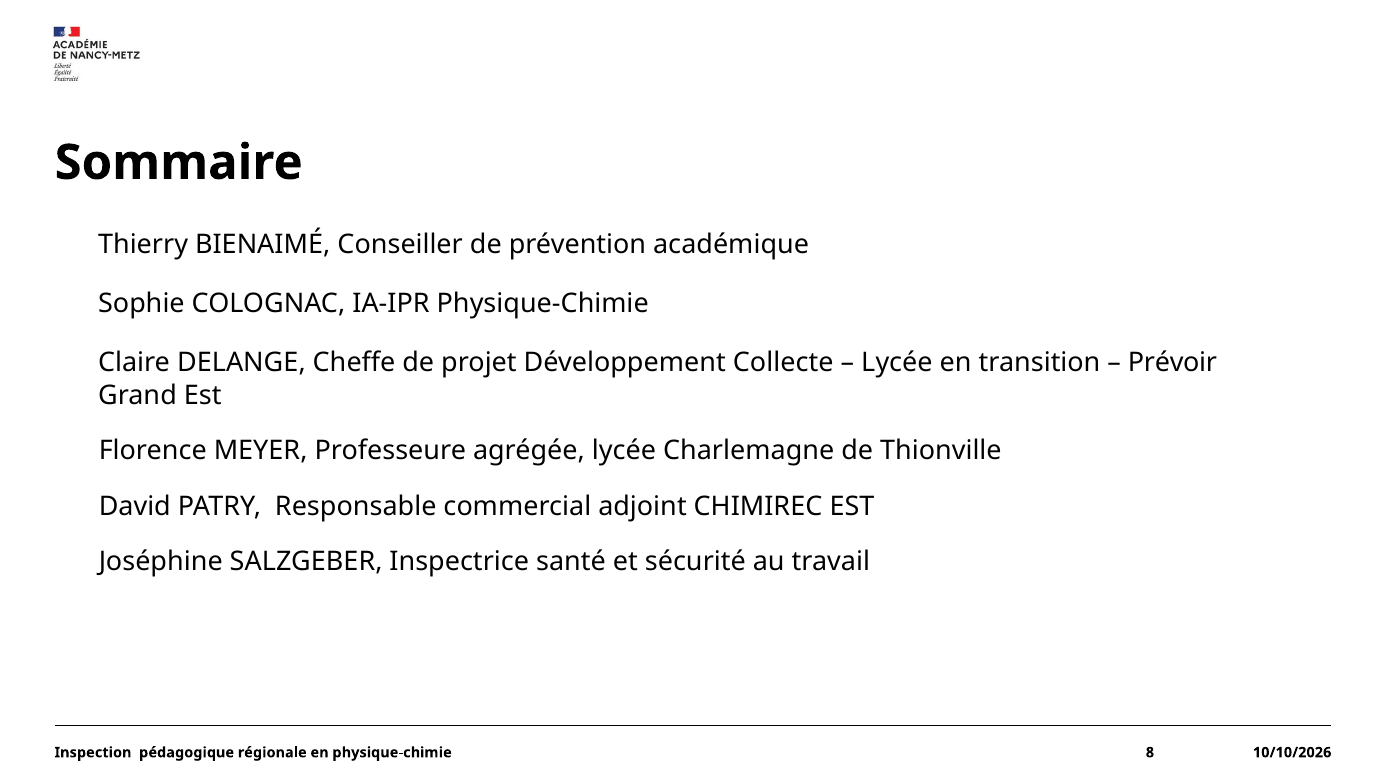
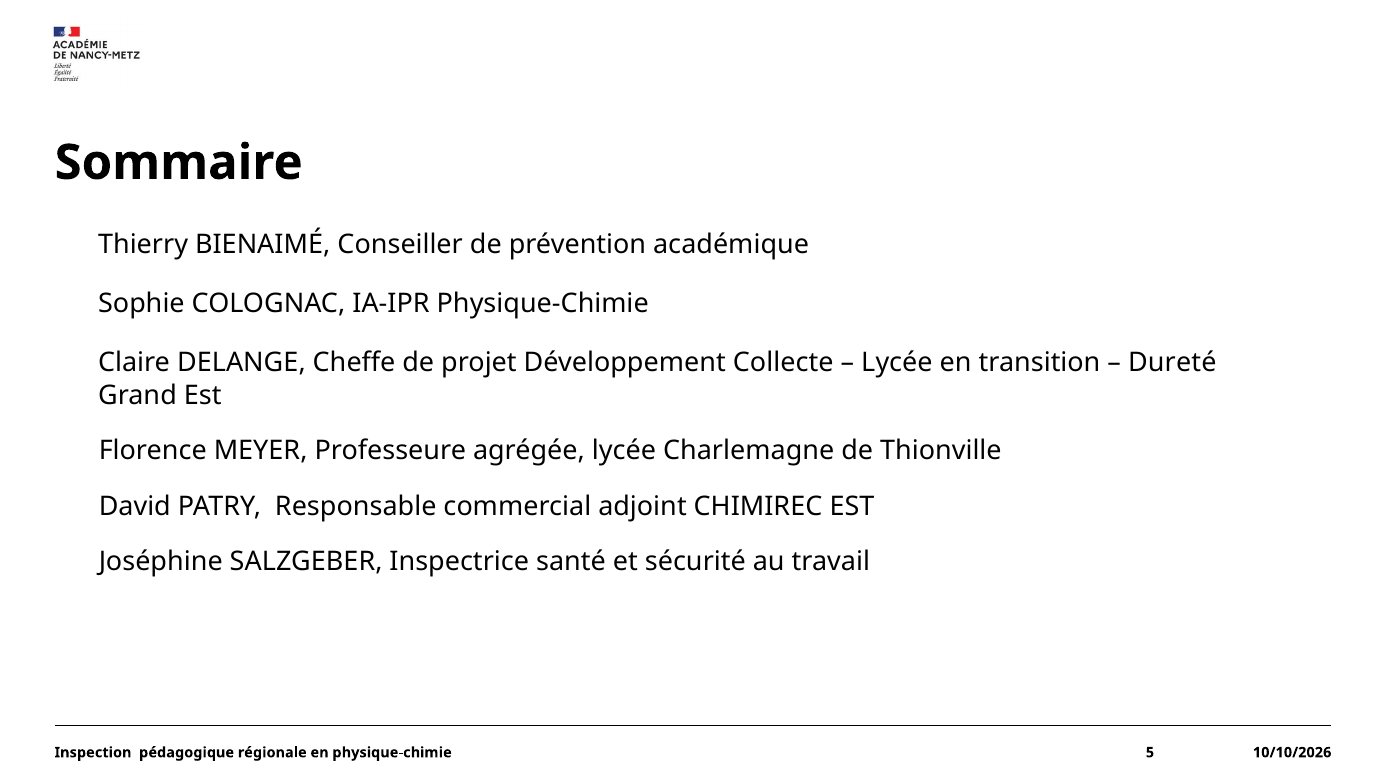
Prévoir: Prévoir -> Dureté (1172, 363)
8: 8 -> 5 (1150, 752)
